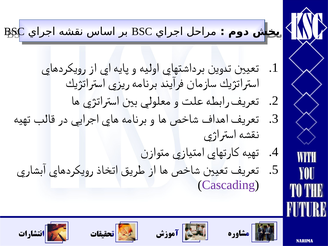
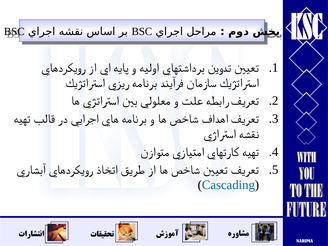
Cascading colour: purple -> blue (228, 185)
